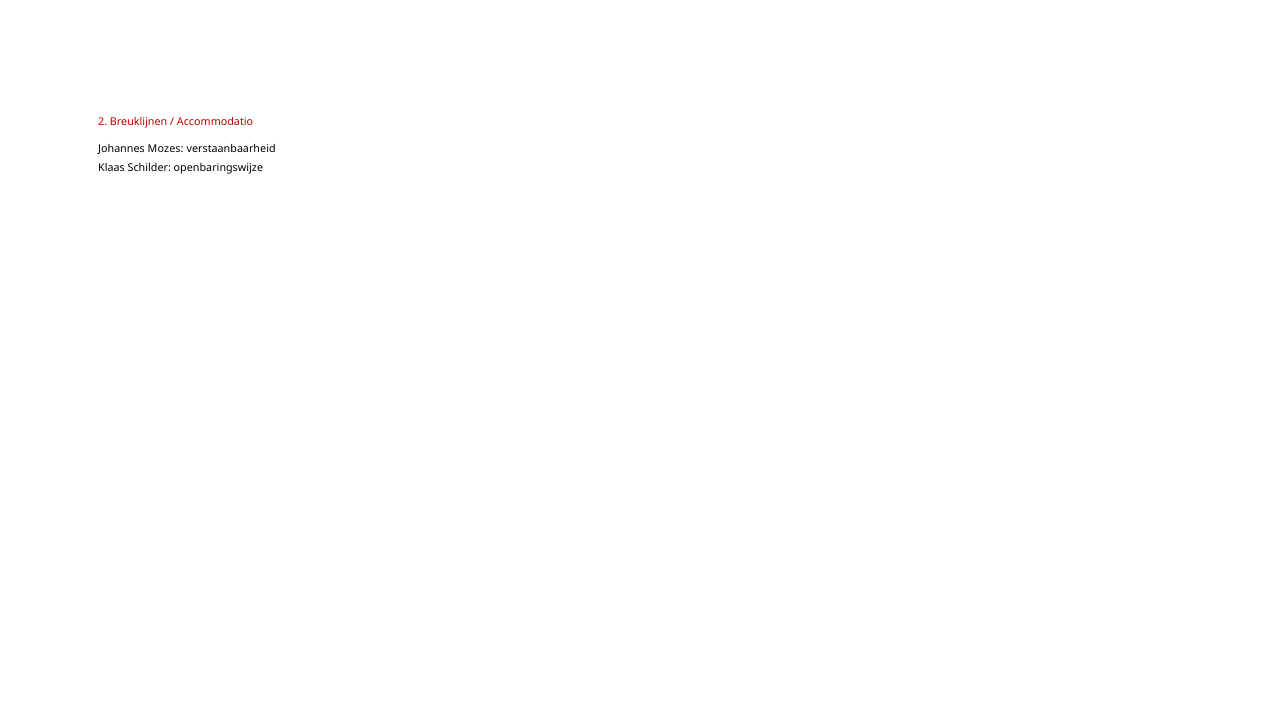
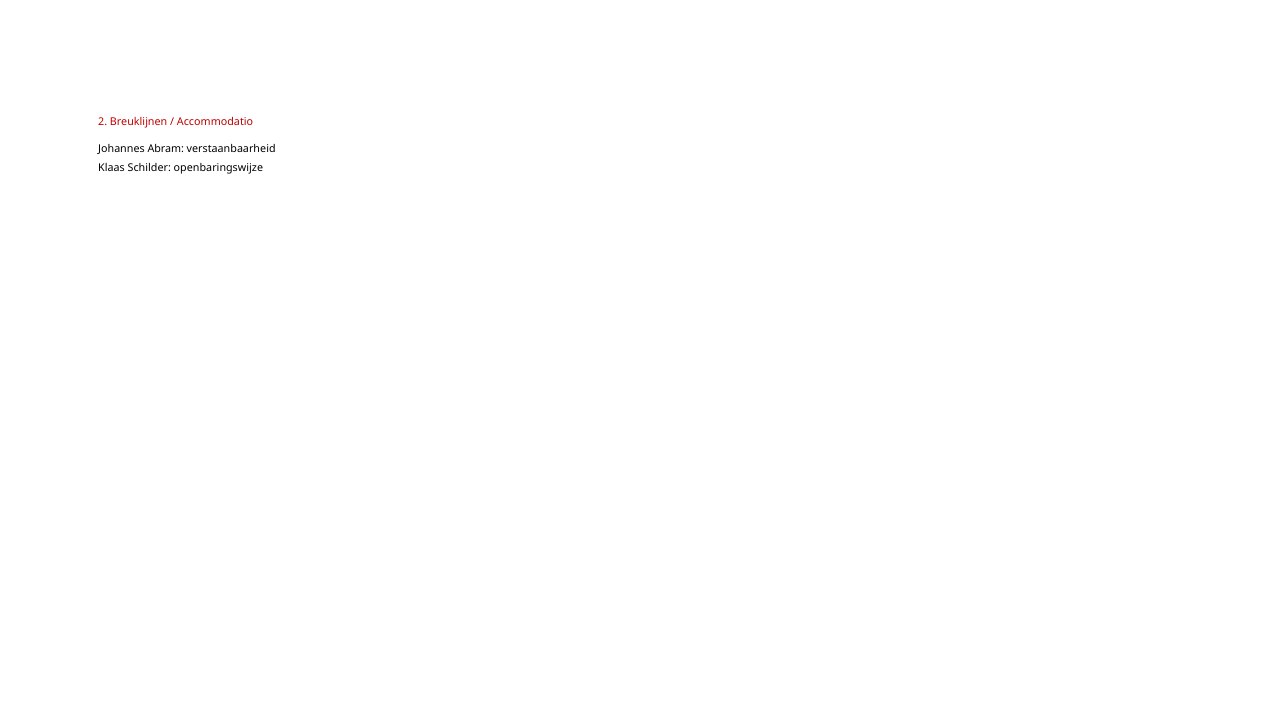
Mozes: Mozes -> Abram (166, 149)
